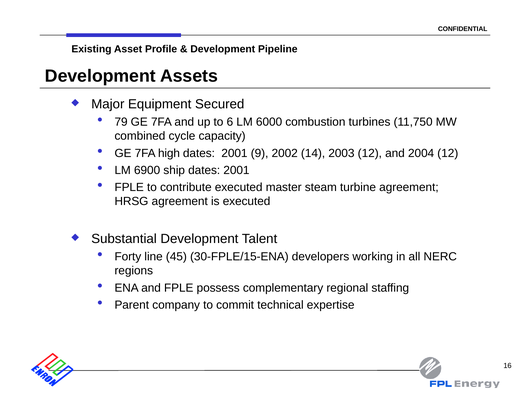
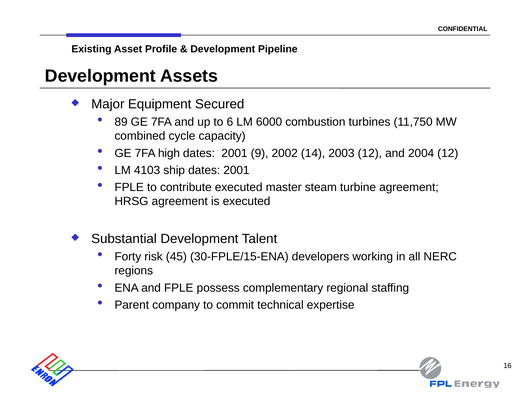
79: 79 -> 89 (121, 122)
6900: 6900 -> 4103 (147, 170)
line: line -> risk (154, 257)
